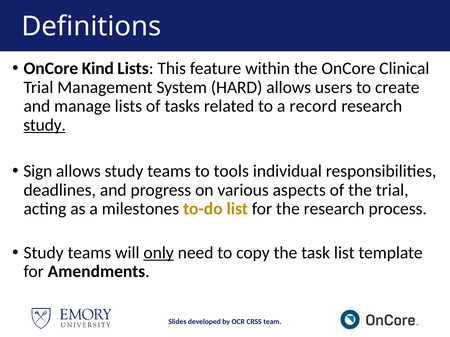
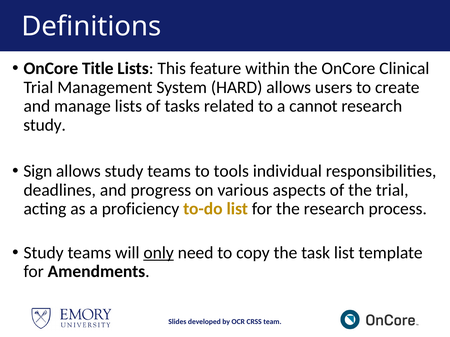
Kind: Kind -> Title (98, 69)
record: record -> cannot (313, 106)
study underline: present -> none (45, 125)
milestones: milestones -> proficiency (140, 209)
